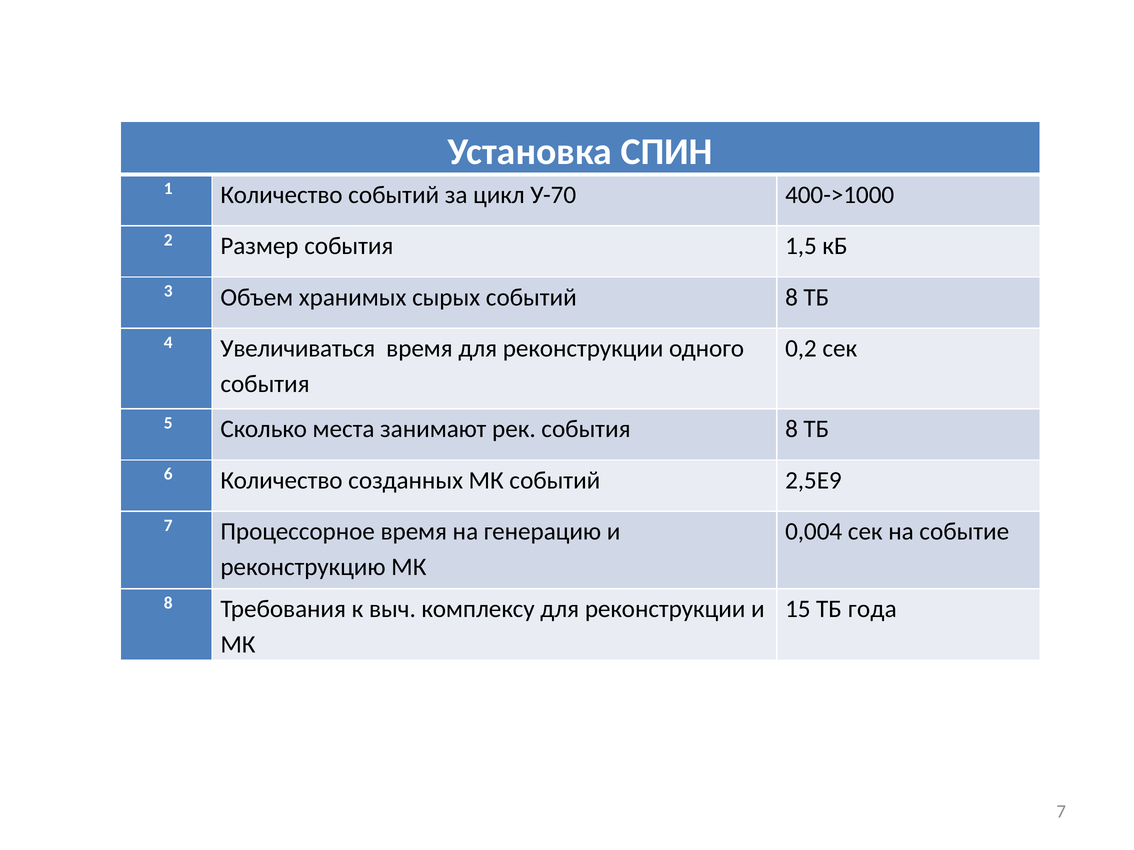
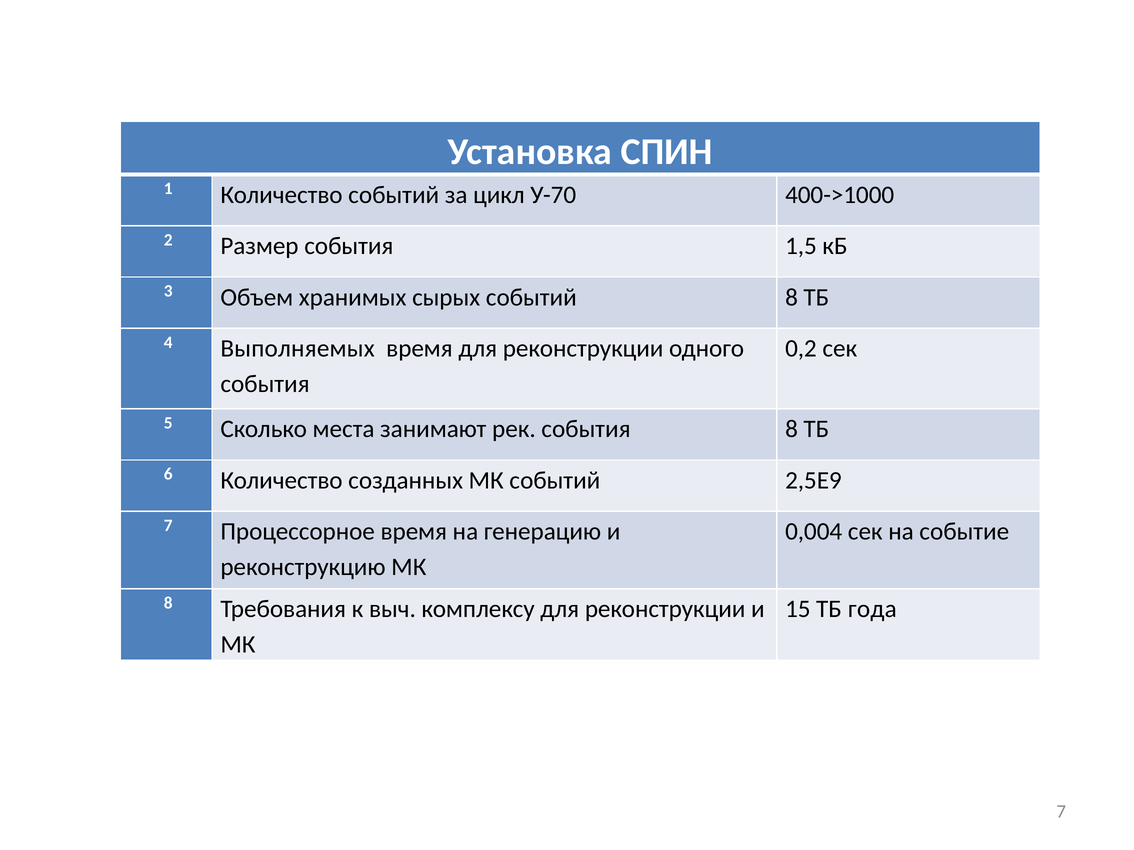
Увеличиваться: Увеличиваться -> Выполняемых (298, 349)
